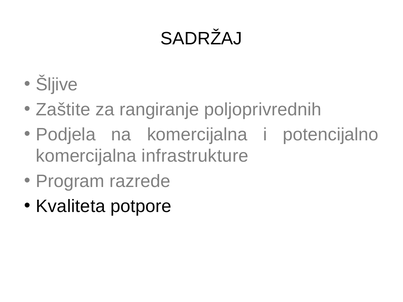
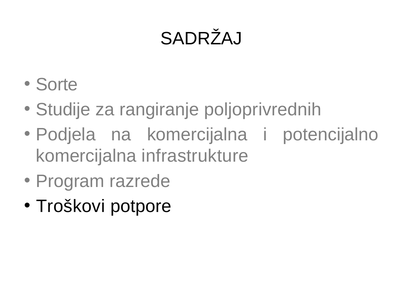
Šljive: Šljive -> Sorte (57, 85)
Zaštite: Zaštite -> Studije (63, 110)
Kvaliteta: Kvaliteta -> Troškovi (71, 206)
